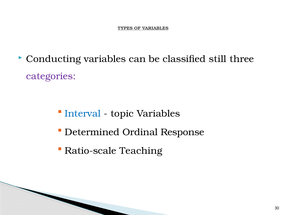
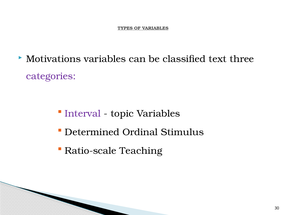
Conducting: Conducting -> Motivations (54, 59)
still: still -> text (218, 59)
Interval colour: blue -> purple (83, 113)
Response: Response -> Stimulus (182, 132)
